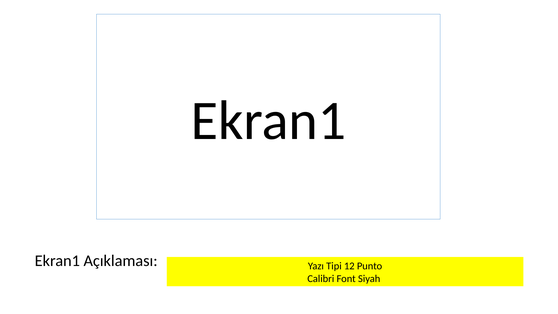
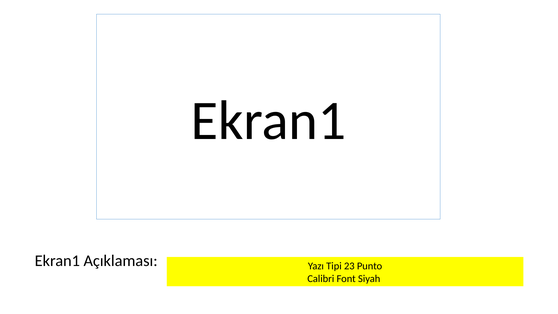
12: 12 -> 23 (349, 266)
